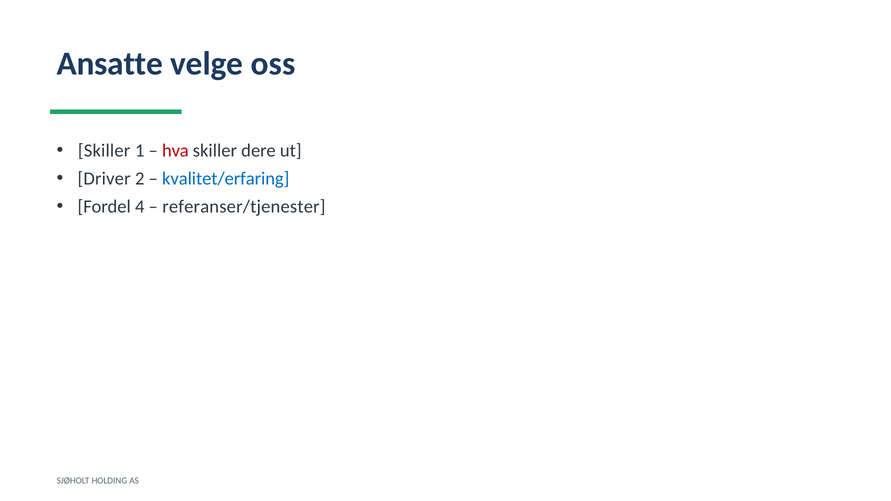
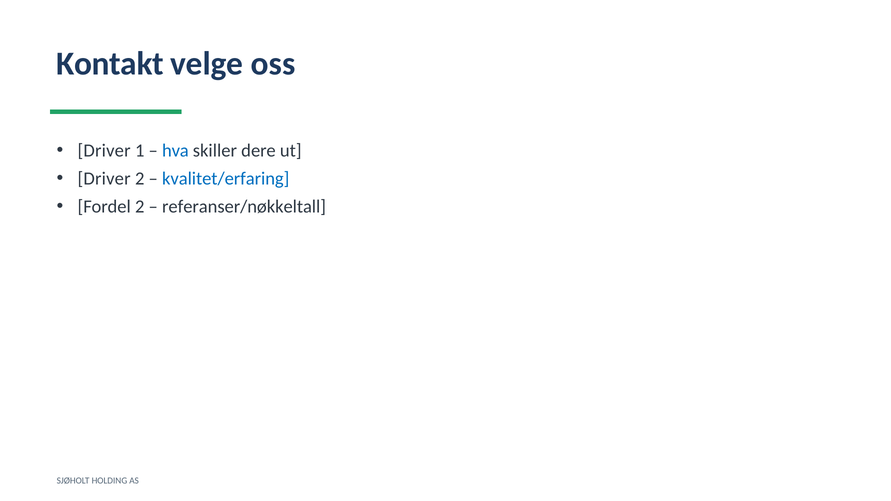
Ansatte: Ansatte -> Kontakt (110, 64)
Skiller: Skiller -> Driver (104, 151)
hva colour: red -> blue (175, 151)
Fordel 4: 4 -> 2 (140, 207)
referanser/tjenester: referanser/tjenester -> referanser/nøkkeltall (244, 207)
